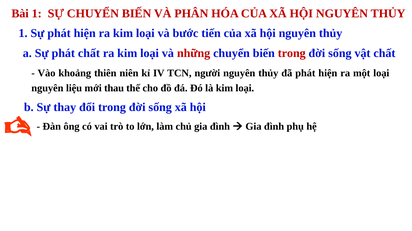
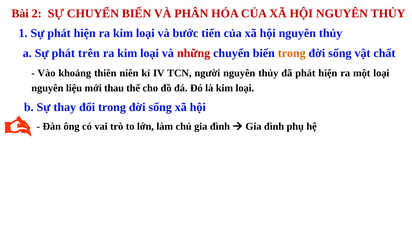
Bài 1: 1 -> 2 (37, 14)
phát chất: chất -> trên (89, 53)
trong colour: red -> orange (292, 53)
